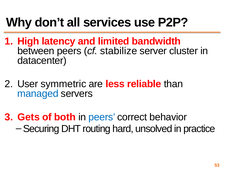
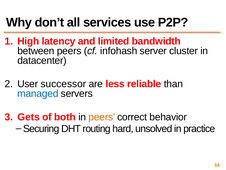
stabilize: stabilize -> infohash (119, 51)
symmetric: symmetric -> successor (63, 84)
peers colour: blue -> orange (102, 117)
